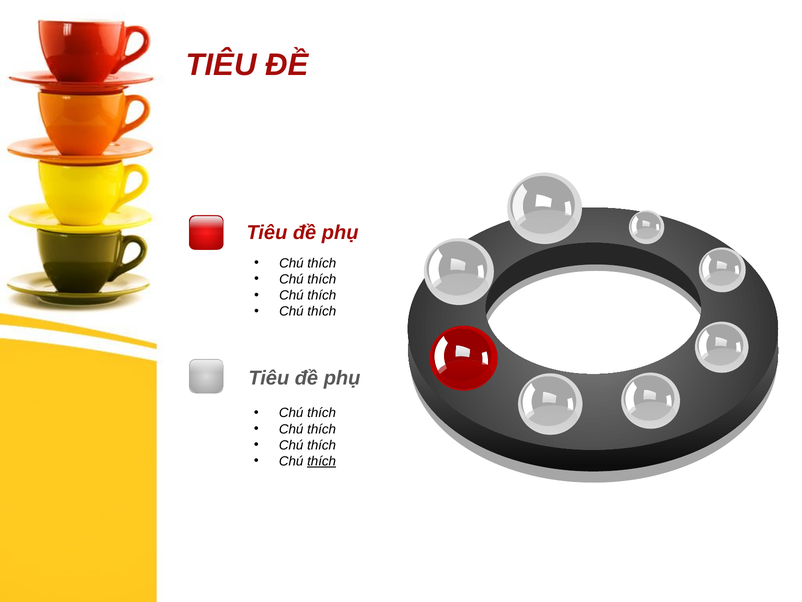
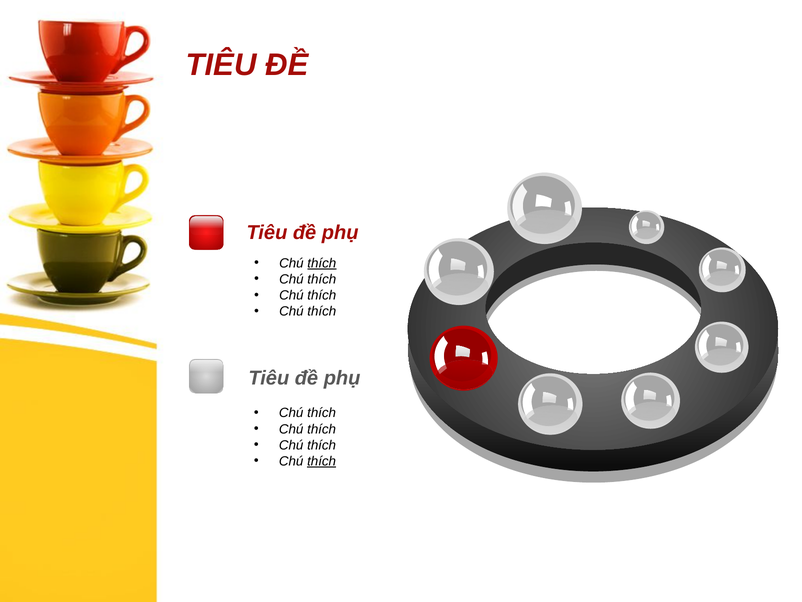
thích underline: none -> present (322, 263)
